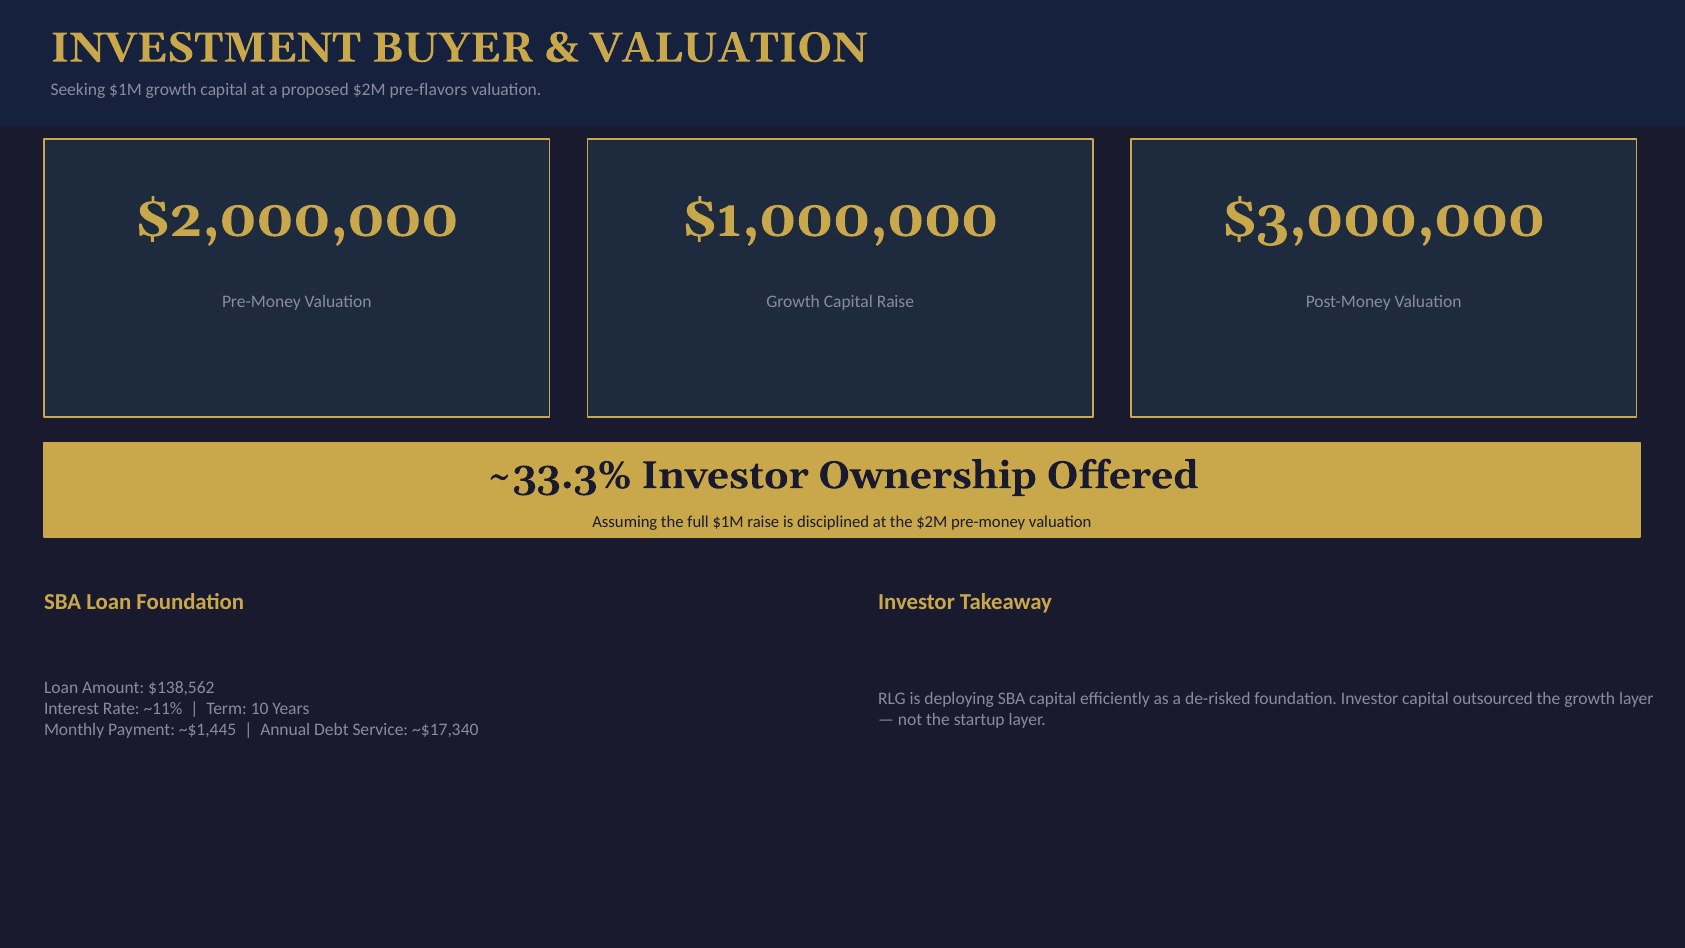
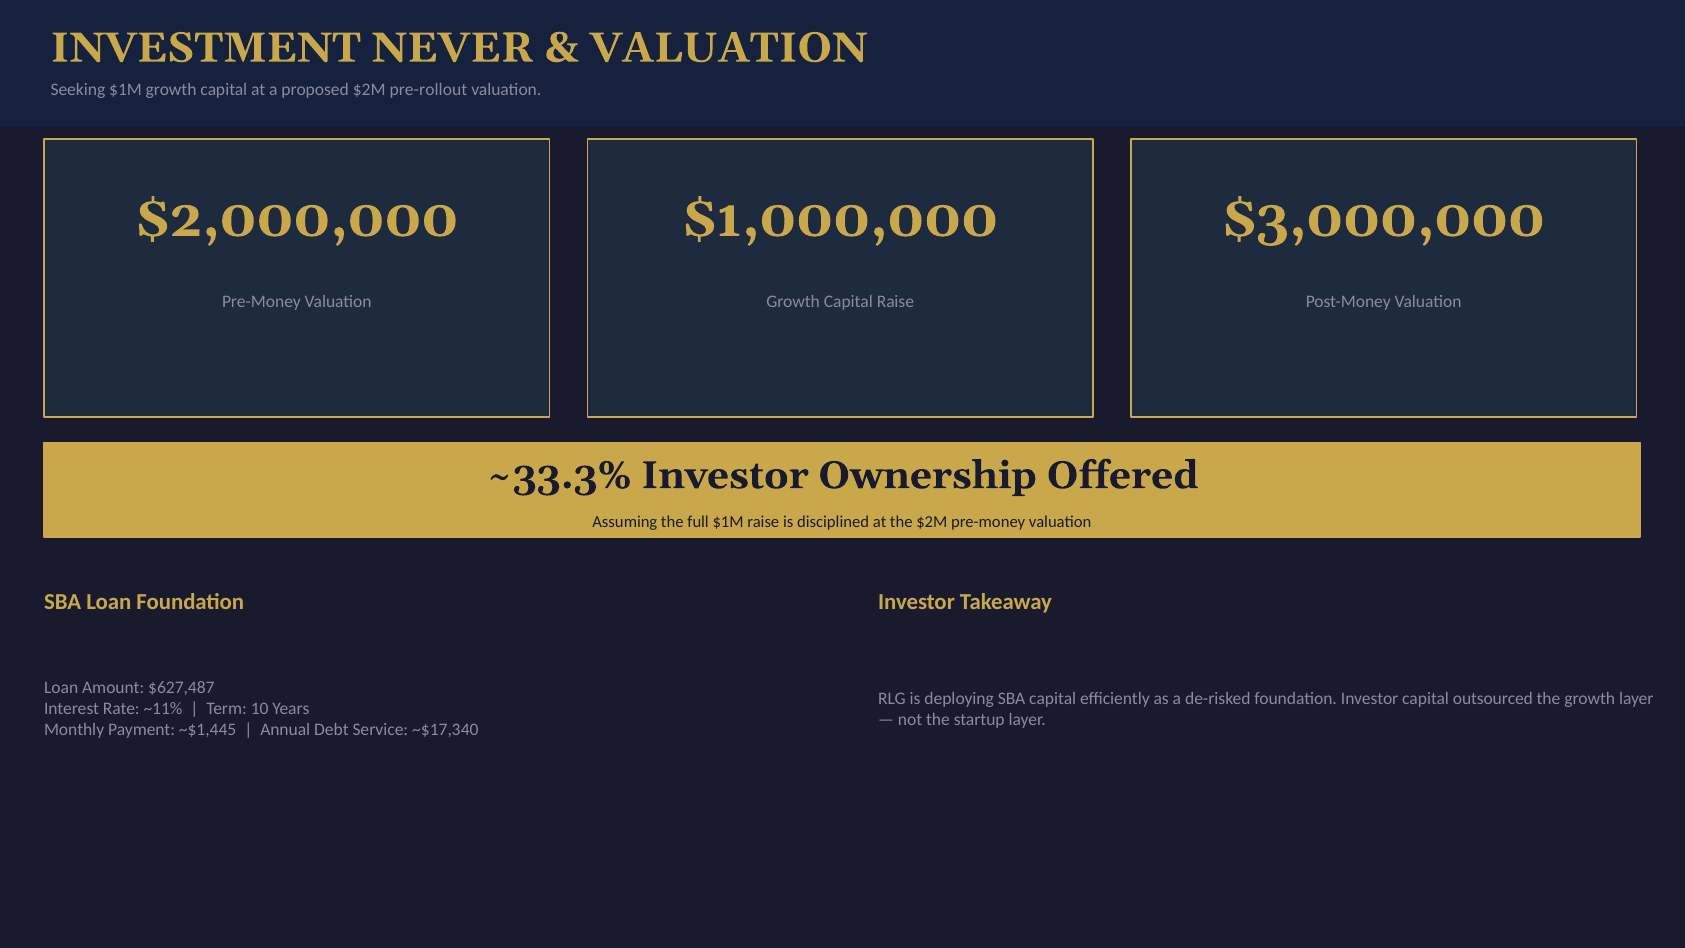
BUYER: BUYER -> NEVER (453, 48)
pre-flavors: pre-flavors -> pre-rollout (428, 90)
$138,562: $138,562 -> $627,487 (181, 688)
